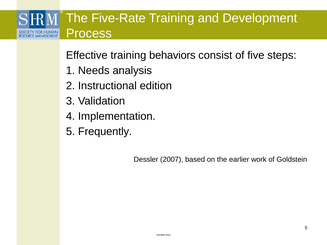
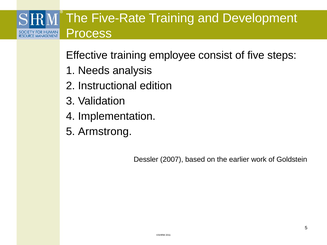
behaviors: behaviors -> employee (172, 55)
Frequently: Frequently -> Armstrong (105, 132)
